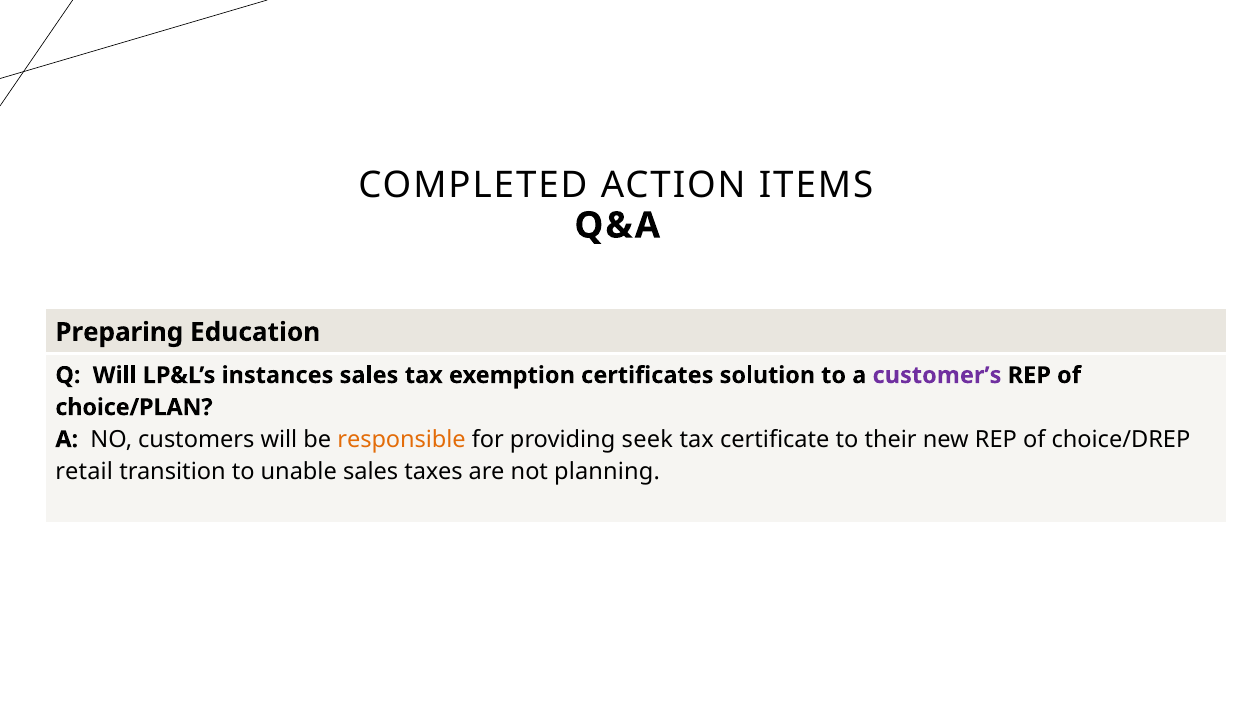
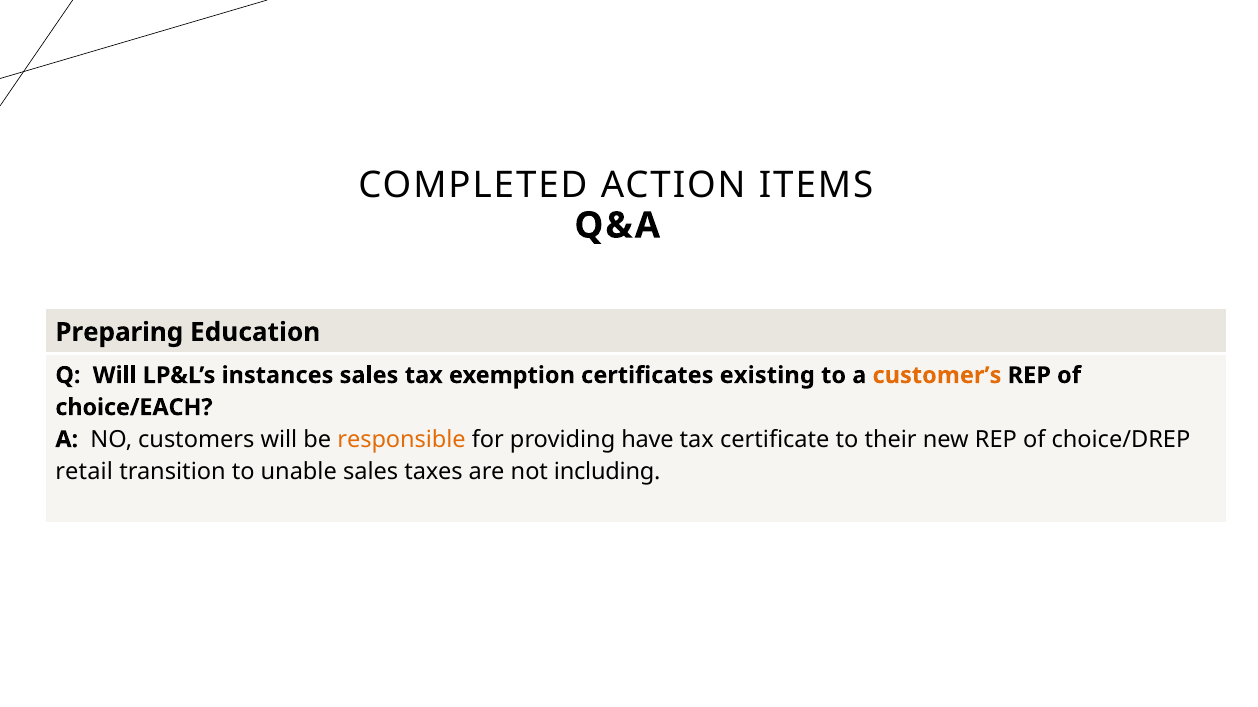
solution: solution -> existing (767, 376)
customer’s colour: purple -> orange (937, 376)
choice/PLAN: choice/PLAN -> choice/EACH (134, 408)
seek: seek -> have (648, 440)
planning: planning -> including (607, 472)
